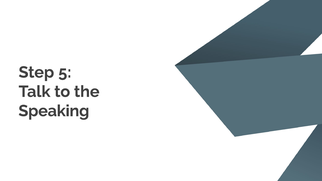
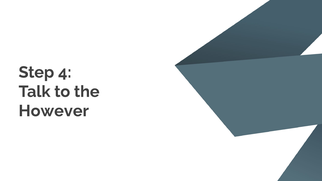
5: 5 -> 4 (65, 72)
Speaking: Speaking -> However (54, 111)
